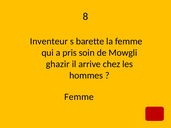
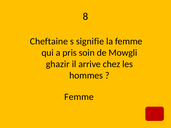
Inventeur: Inventeur -> Cheftaine (49, 41)
barette: barette -> signifie (90, 41)
